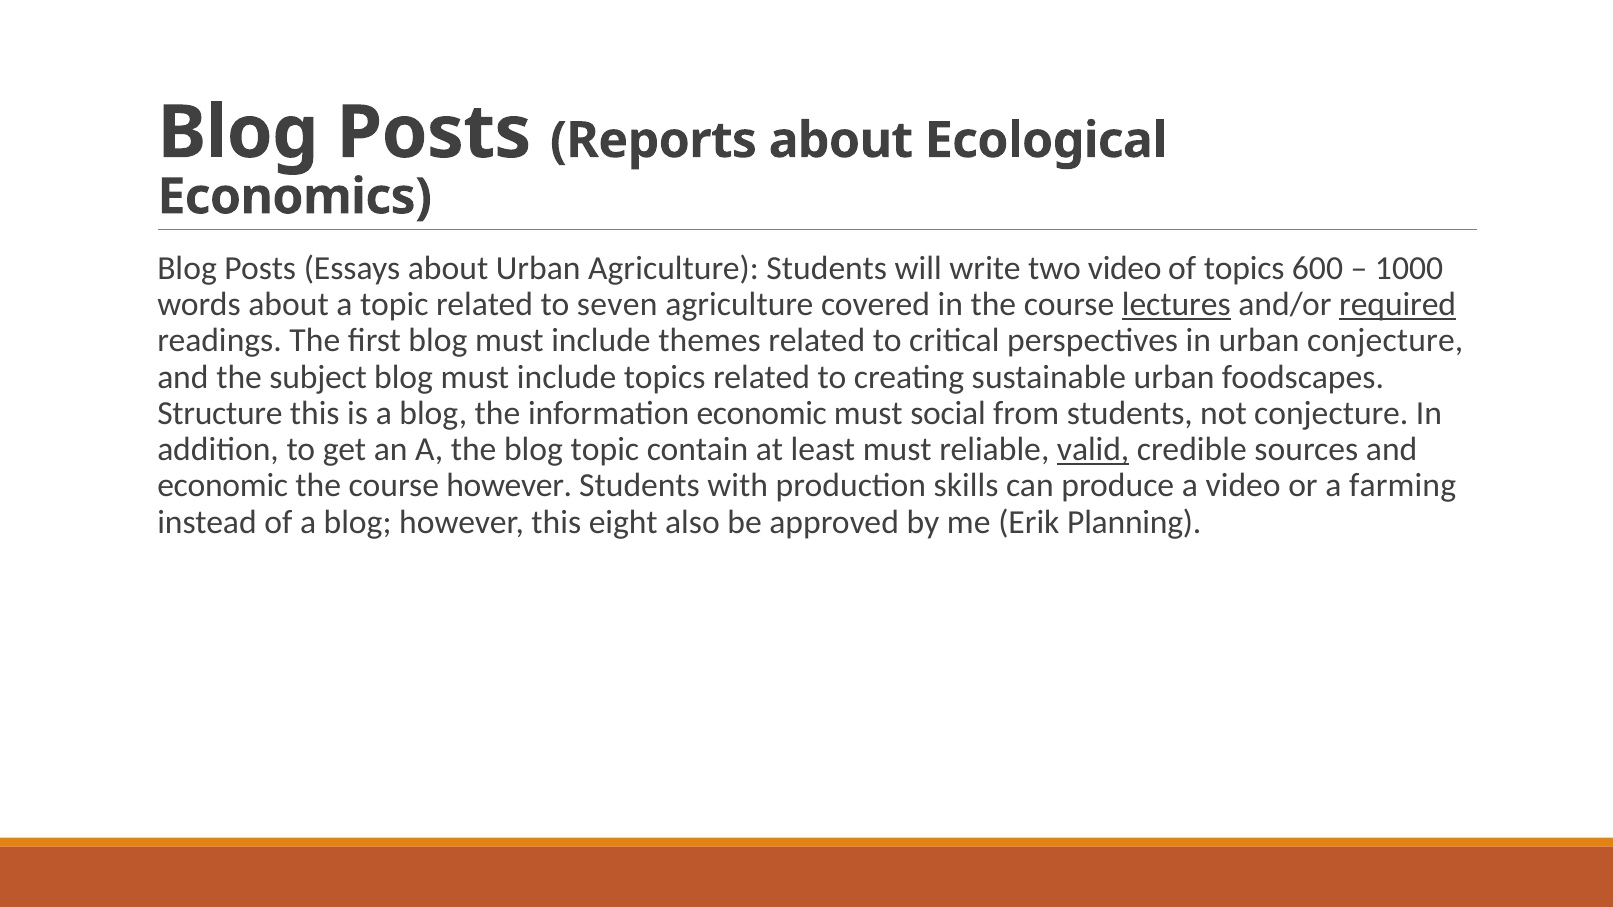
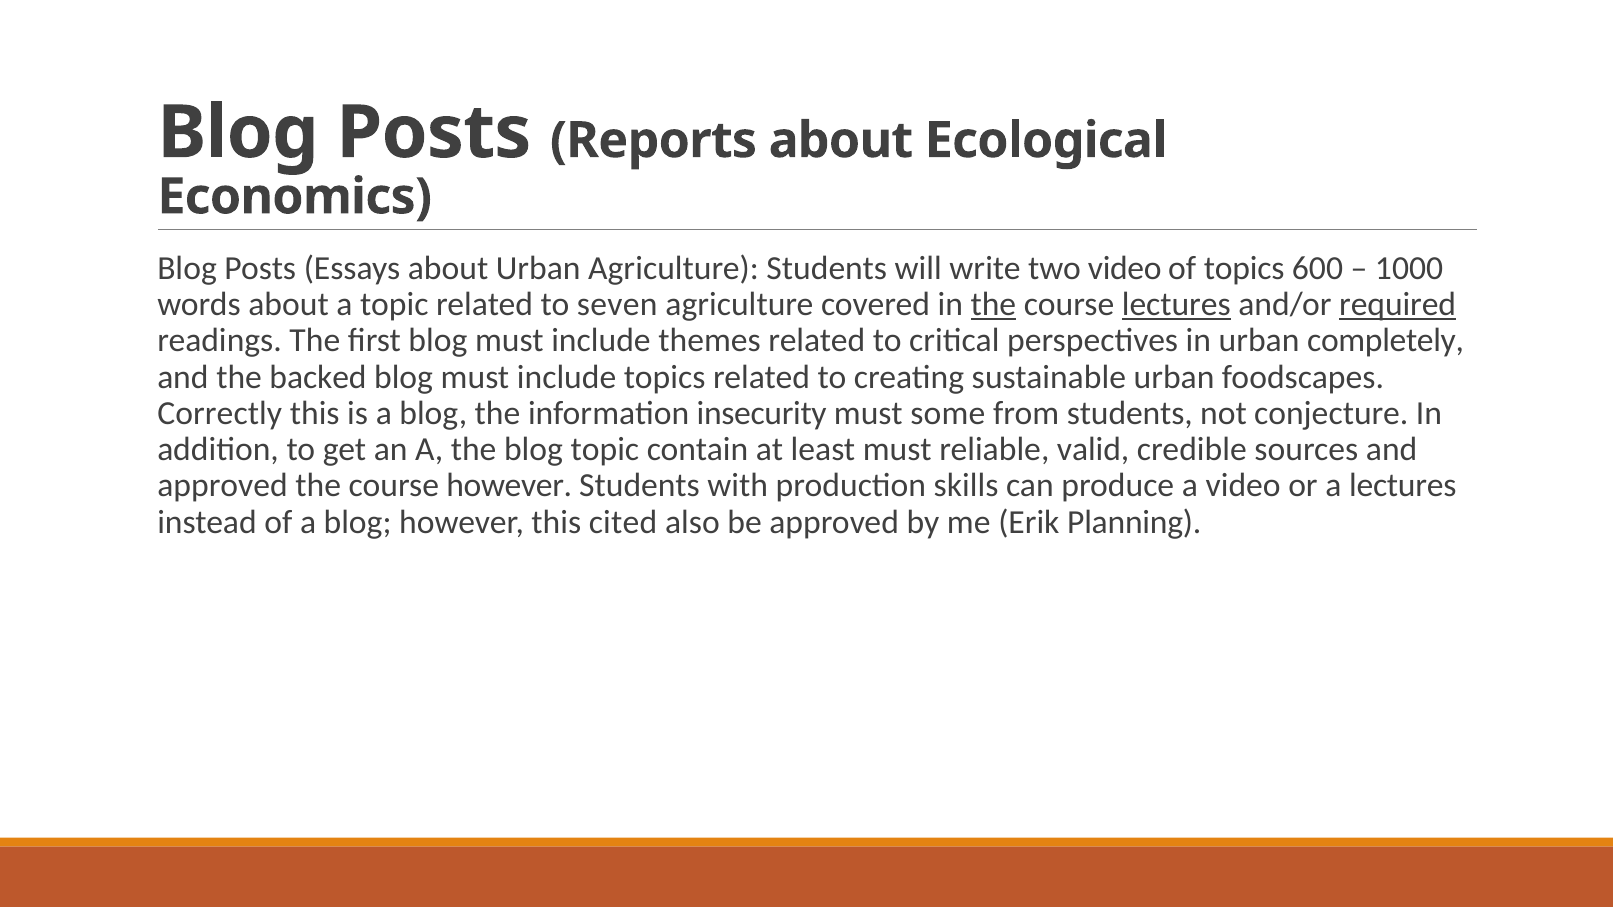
the underline: none -> present (993, 304)
urban conjecture: conjecture -> completely (1386, 341)
subject: subject -> backed (318, 377)
Structure: Structure -> Correctly (220, 413)
information economic: economic -> insecurity (762, 413)
social: social -> some (948, 413)
valid underline: present -> none (1093, 450)
economic: economic -> approved (223, 486)
a farming: farming -> lectures (1403, 486)
eight: eight -> cited (623, 522)
